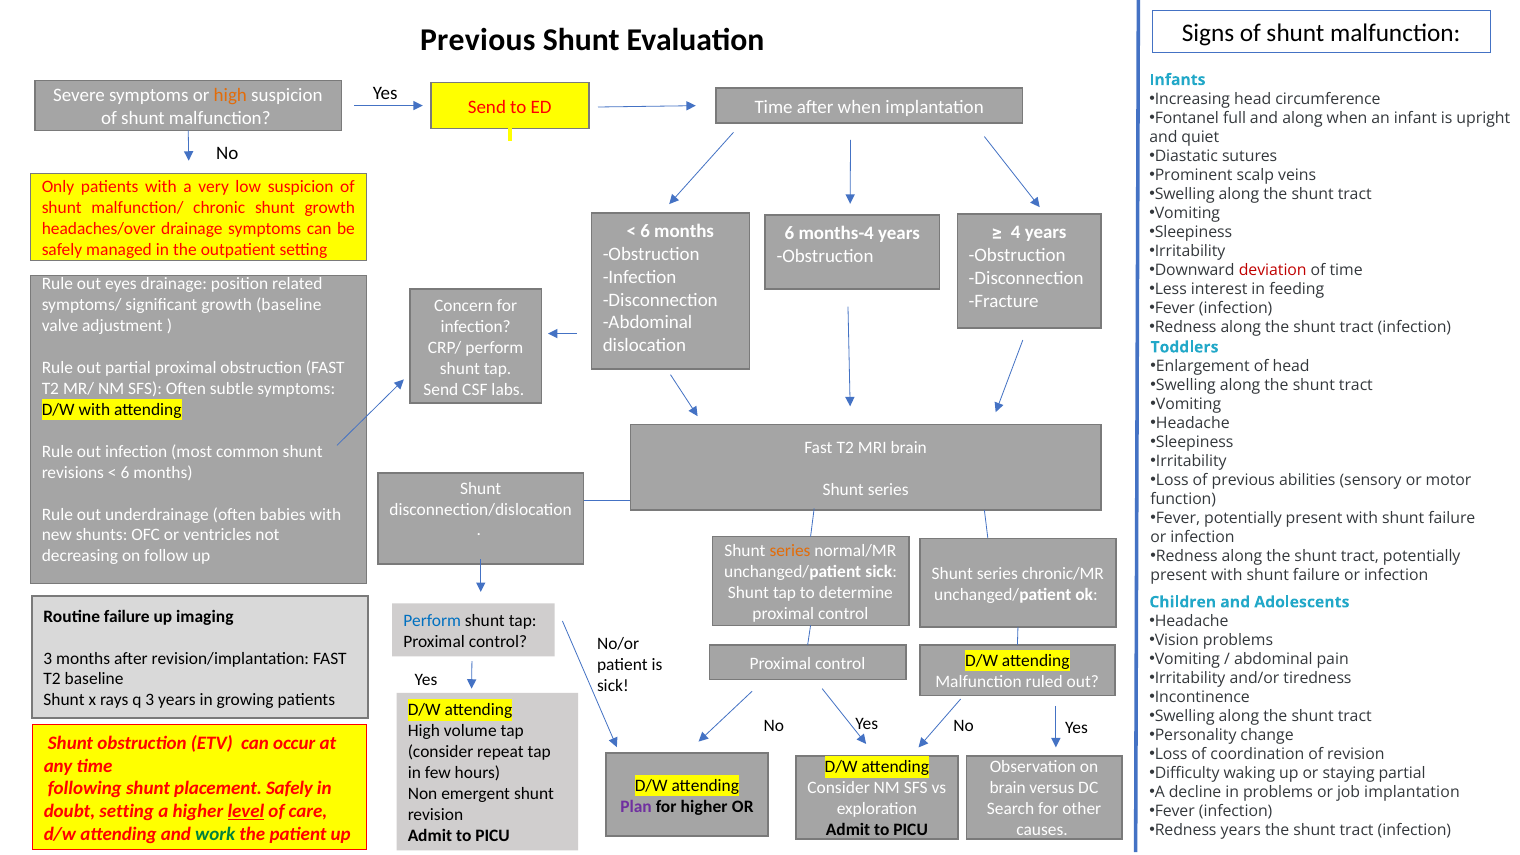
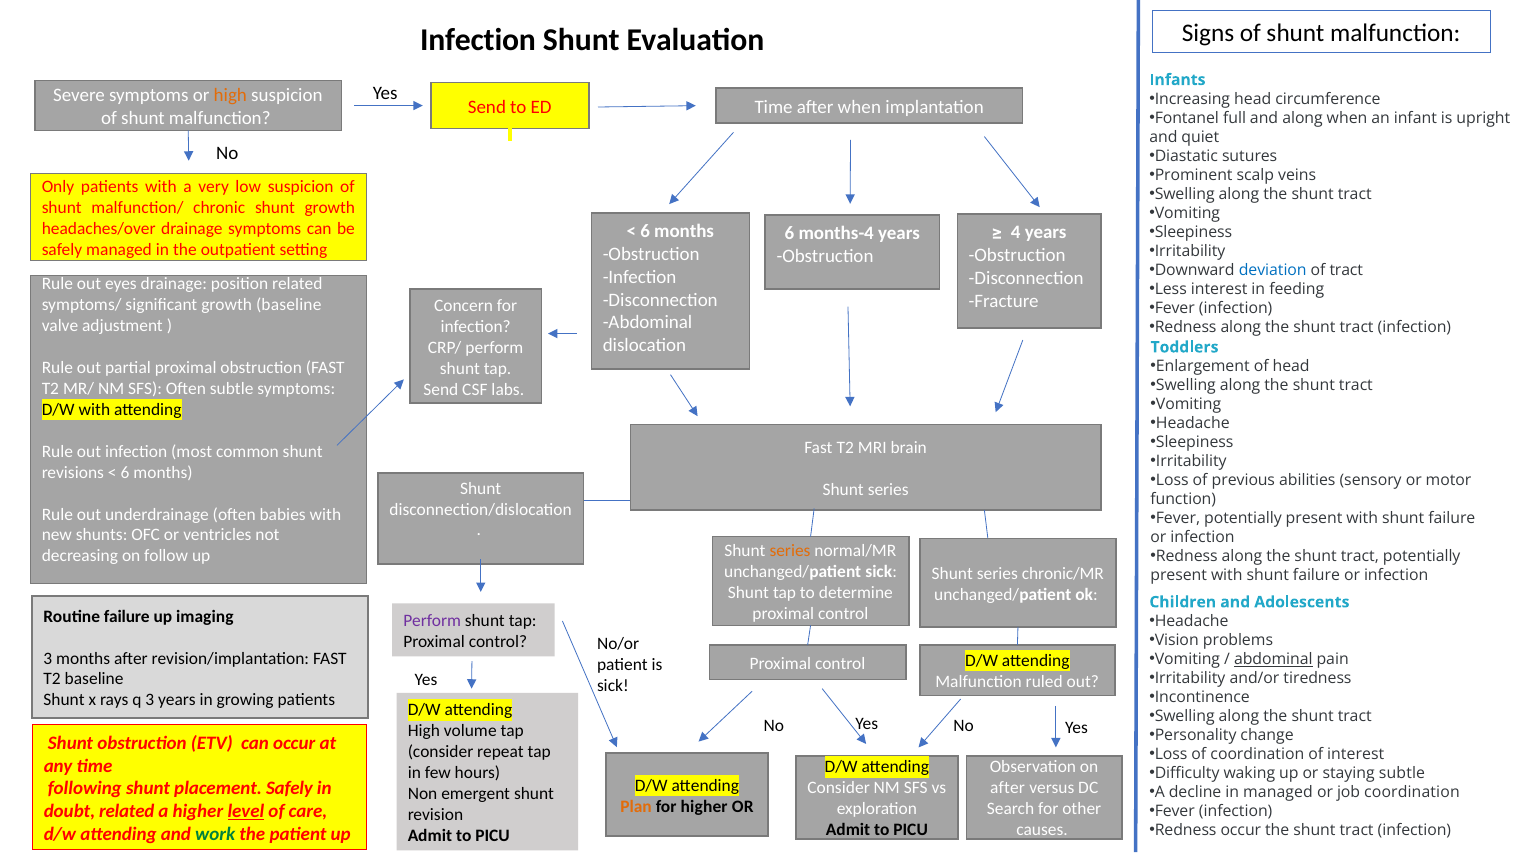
Previous: Previous -> Infection (478, 41)
deviation colour: red -> blue (1273, 270)
of time: time -> tract (1346, 270)
Perform colour: blue -> purple (432, 621)
abdominal underline: none -> present (1273, 659)
of revision: revision -> interest (1356, 754)
staying partial: partial -> subtle (1402, 773)
brain: brain -> after (1007, 788)
in problems: problems -> managed (1278, 792)
job implantation: implantation -> coordination (1412, 792)
Plan colour: purple -> orange (636, 806)
doubt setting: setting -> related (127, 811)
Redness years: years -> occur (1241, 830)
